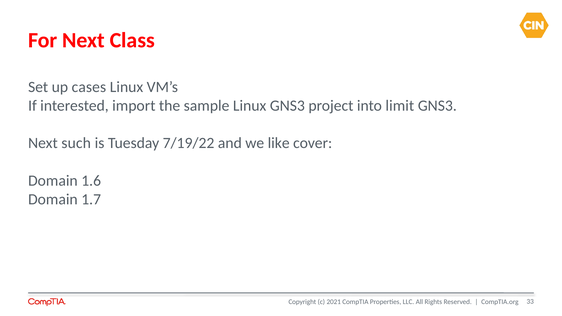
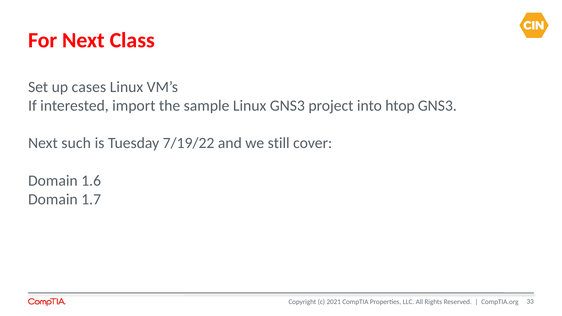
limit: limit -> htop (400, 106)
like: like -> still (279, 143)
